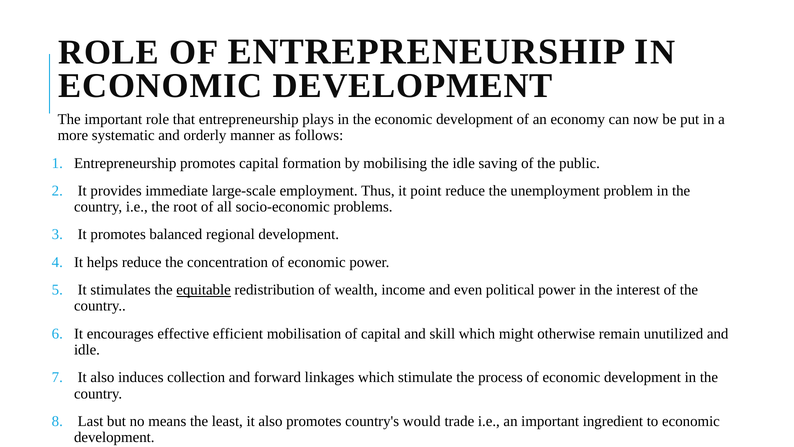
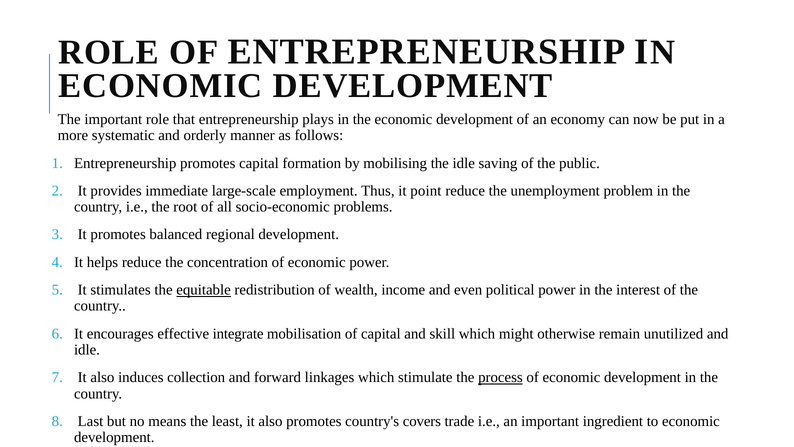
efficient: efficient -> integrate (238, 333)
process underline: none -> present (500, 377)
would: would -> covers (422, 421)
